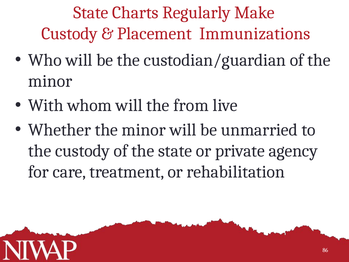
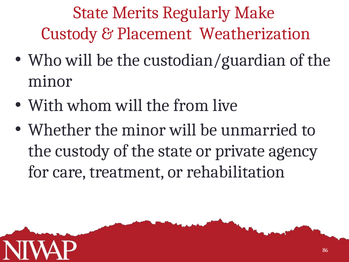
Charts: Charts -> Merits (135, 13)
Immunizations: Immunizations -> Weatherization (255, 33)
